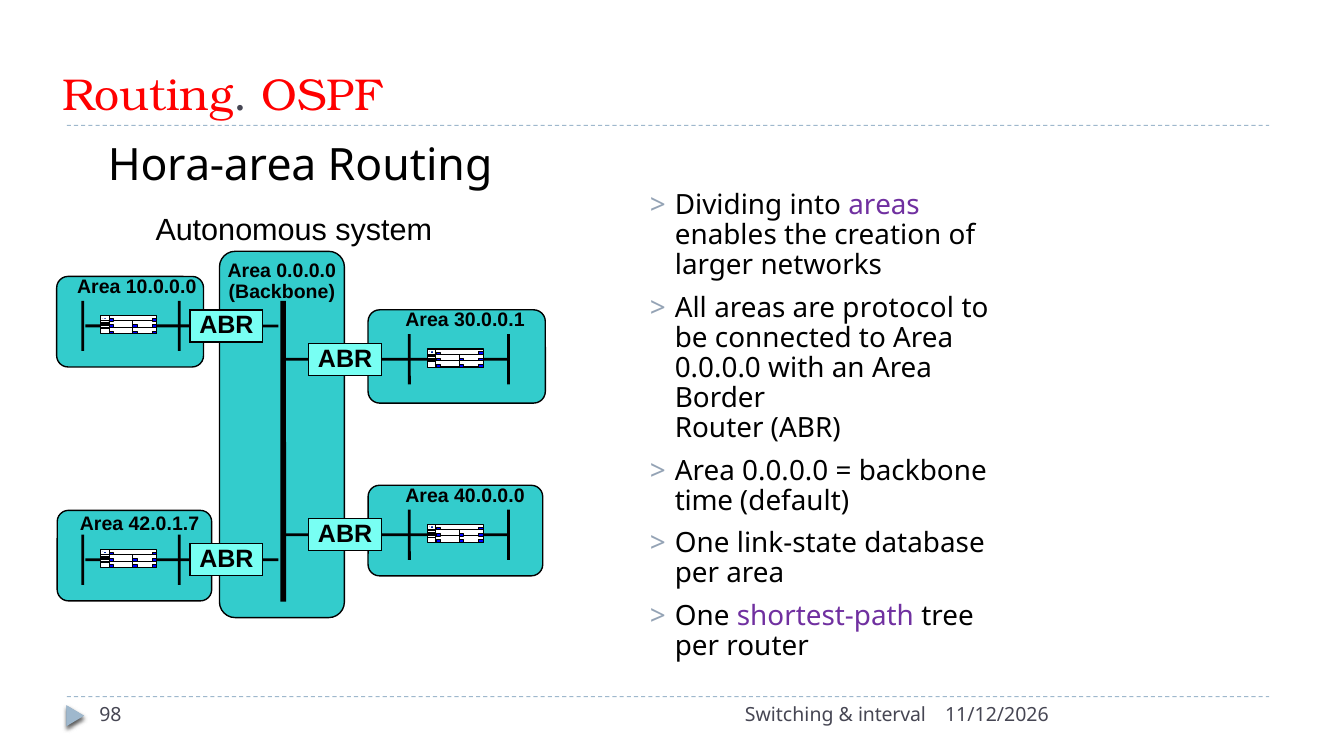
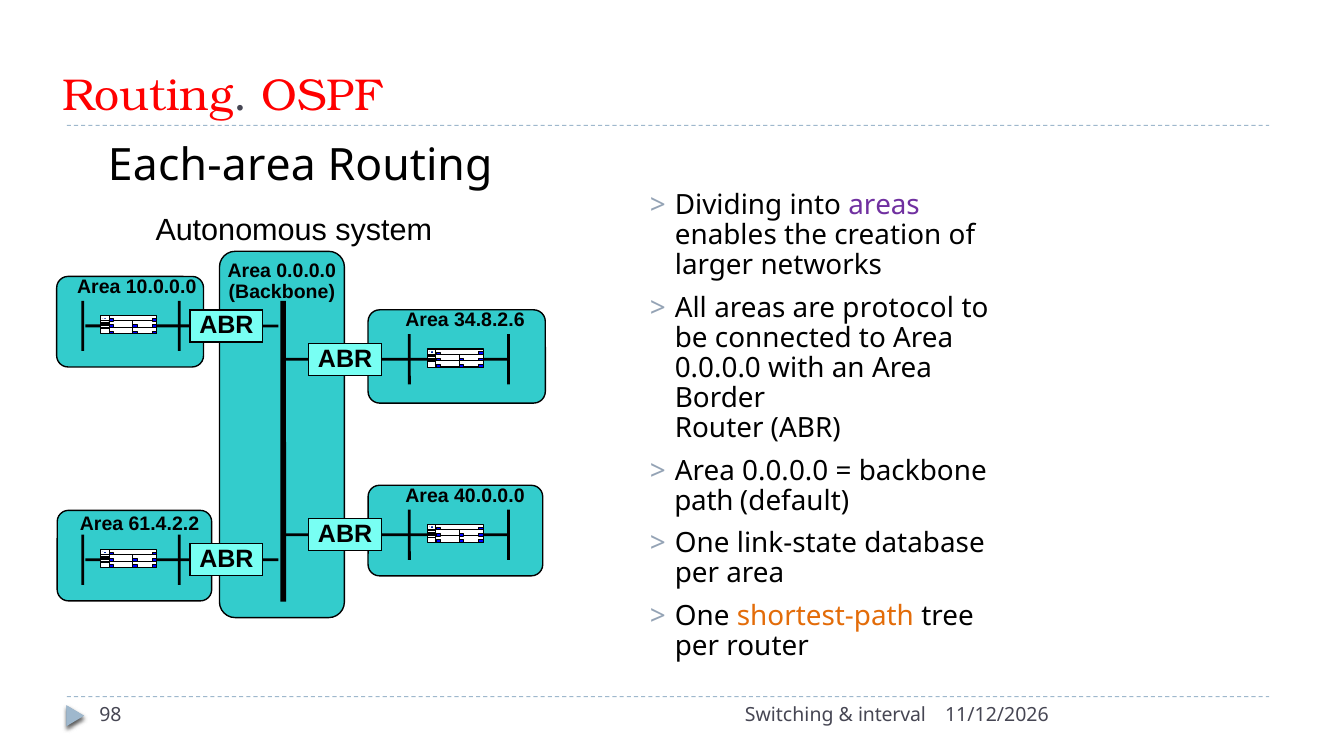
Hora-area: Hora-area -> Each-area (212, 166)
30.0.0.1: 30.0.0.1 -> 34.8.2.6 (489, 320)
time: time -> path (704, 501)
42.0.1.7: 42.0.1.7 -> 61.4.2.2 (164, 523)
shortest-path colour: purple -> orange (825, 616)
